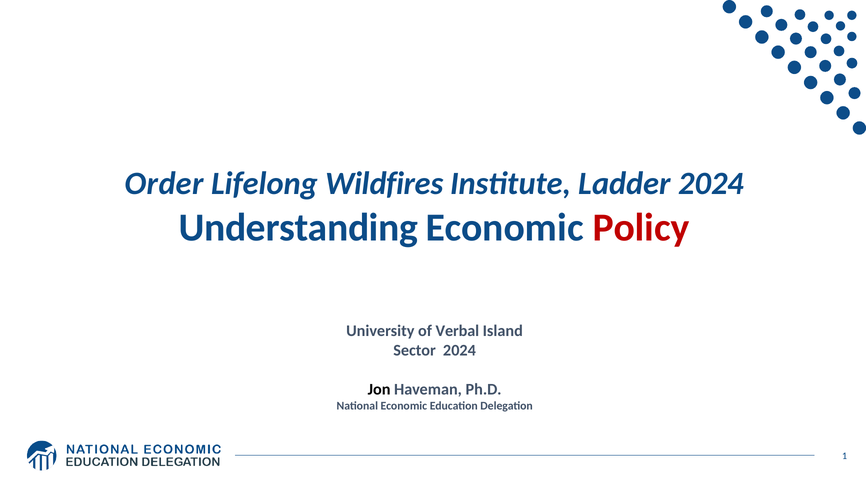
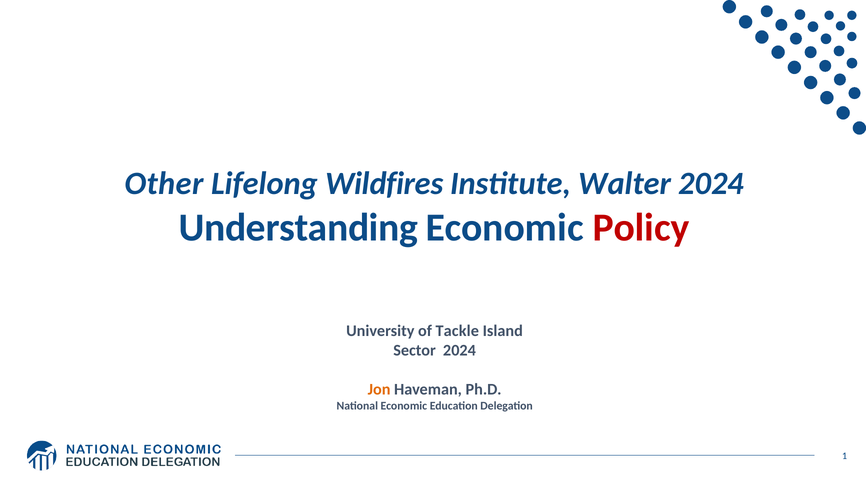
Order: Order -> Other (164, 184)
Ladder: Ladder -> Walter (625, 184)
Verbal: Verbal -> Tackle (457, 331)
Jon colour: black -> orange (379, 389)
